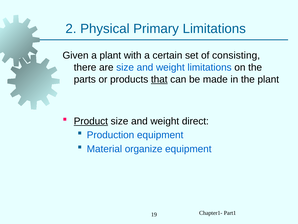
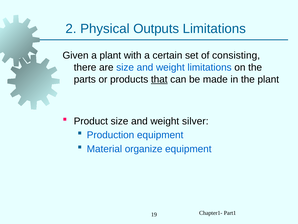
Primary: Primary -> Outputs (156, 29)
Product underline: present -> none (91, 121)
direct: direct -> silver (195, 121)
